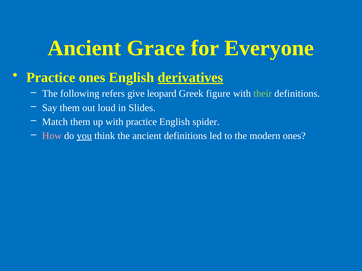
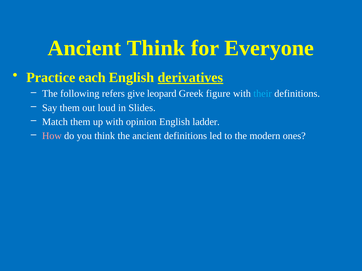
Ancient Grace: Grace -> Think (156, 48)
Practice ones: ones -> each (92, 78)
their colour: light green -> light blue (263, 94)
with practice: practice -> opinion (141, 122)
spider: spider -> ladder (206, 122)
you underline: present -> none (84, 136)
